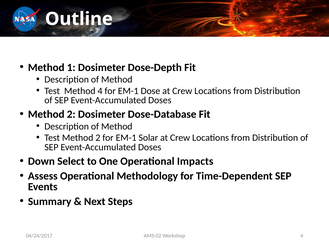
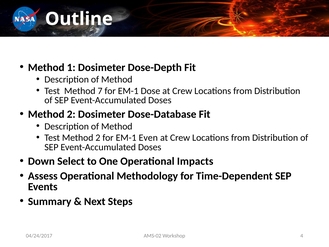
Method 4: 4 -> 7 (100, 91)
Solar: Solar -> Even (148, 138)
